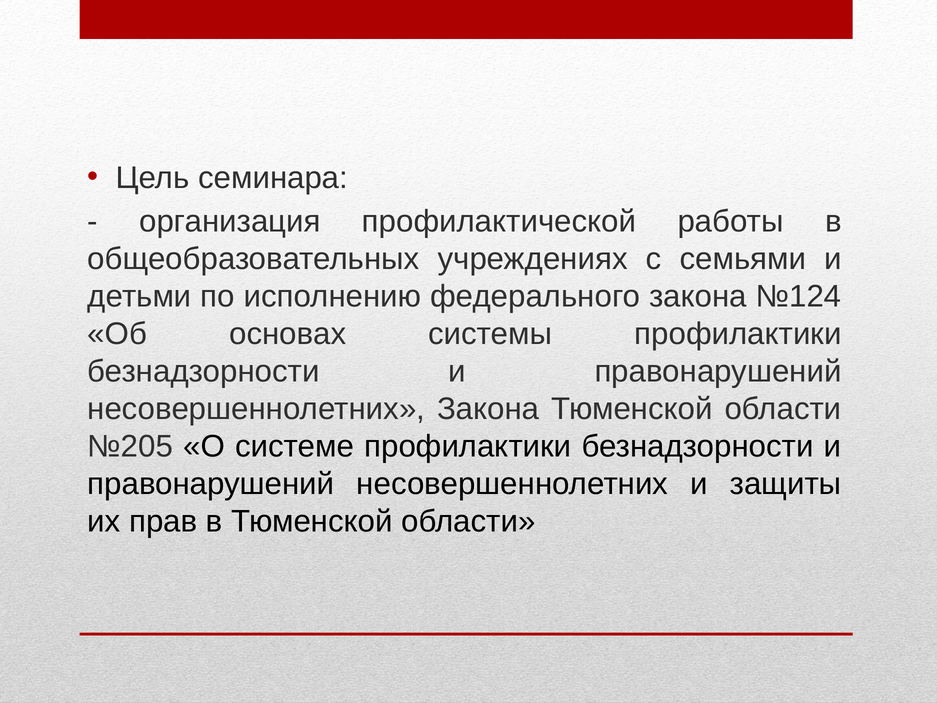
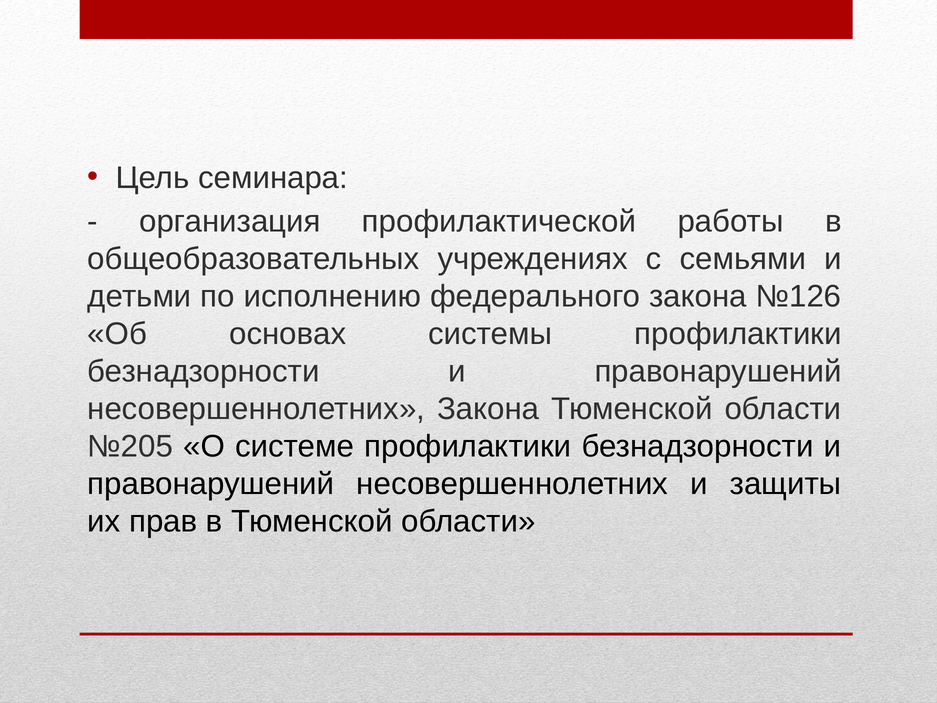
№124: №124 -> №126 (799, 296)
